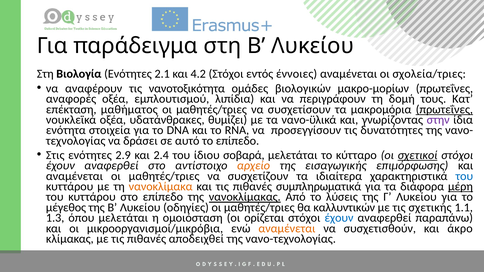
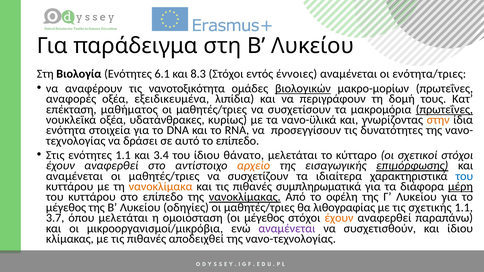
2.1: 2.1 -> 6.1 (162, 74)
4.2: 4.2 -> 8.3 (198, 74)
σχολεία/τριες: σχολεία/τριες -> ενότητα/τριες (429, 74)
βιολογικών underline: none -> present (303, 89)
εμπλουτισμού: εμπλουτισμού -> εξειδικευμένα (172, 99)
θυμίζει: θυμίζει -> κυρίως (228, 120)
στην colour: purple -> orange (438, 120)
ενότητες 2.9: 2.9 -> 1.1 (123, 155)
2.4: 2.4 -> 3.4 (161, 155)
σοβαρά: σοβαρά -> θάνατο (244, 155)
σχετικοί underline: present -> none (418, 155)
επιμόρφωσης underline: none -> present (412, 166)
λύσεις: λύσεις -> οφέλη (342, 197)
καλλυντικών: καλλυντικών -> λιθογραφίας (344, 208)
1.3: 1.3 -> 3.7 (55, 218)
οι ορίζεται: ορίζεται -> μέγεθος (264, 218)
έχουν colour: blue -> orange (339, 218)
αναμένεται colour: orange -> purple (287, 229)
και άκρο: άκρο -> ίδιου (460, 229)
